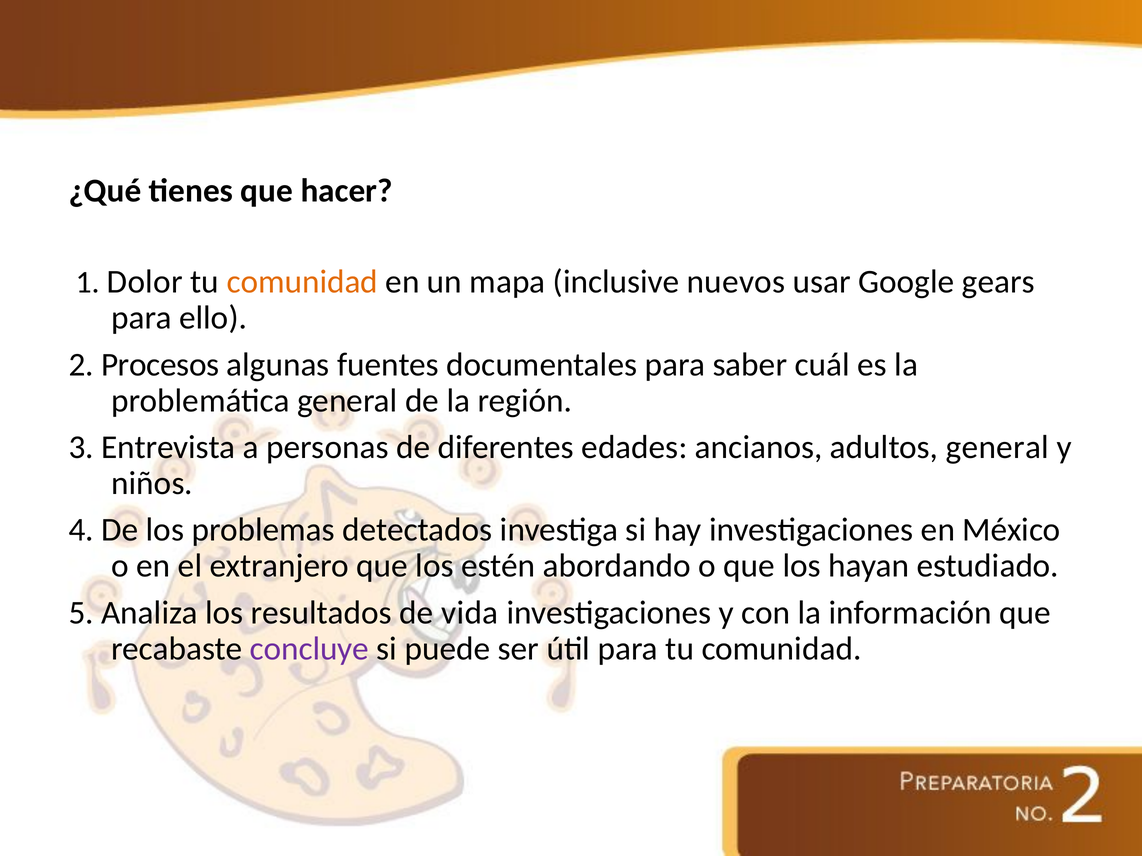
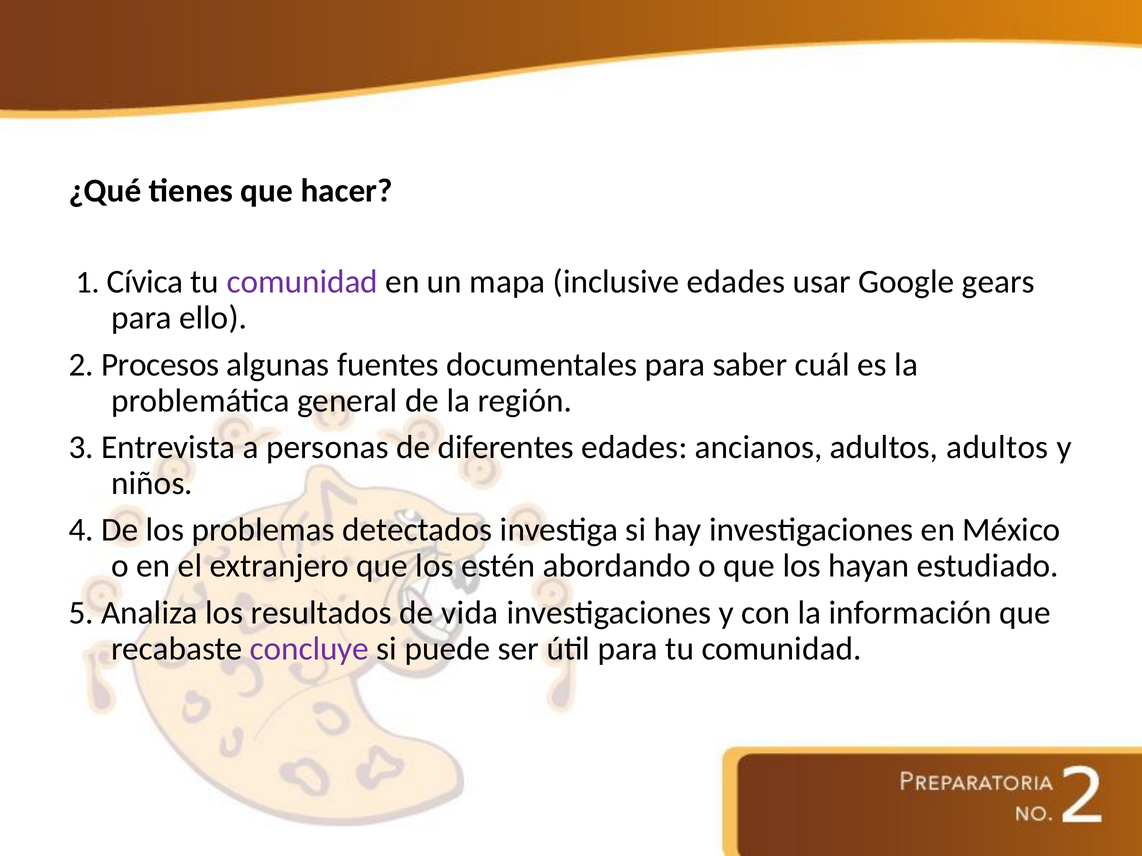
Dolor: Dolor -> Cívica (145, 282)
comunidad colour: orange -> purple (302, 282)
inclusive nuevos: nuevos -> edades (736, 282)
adultos general: general -> adultos (997, 448)
